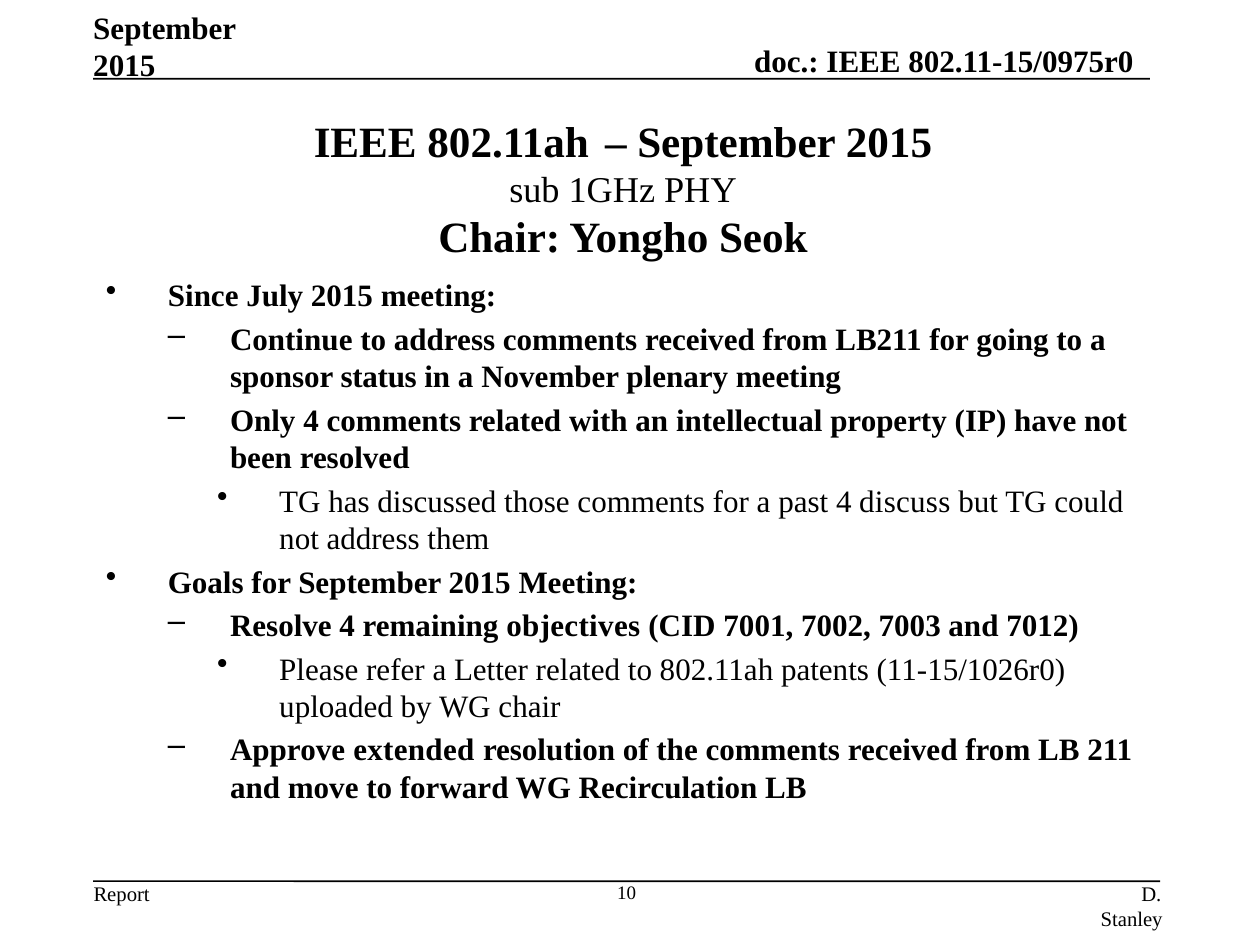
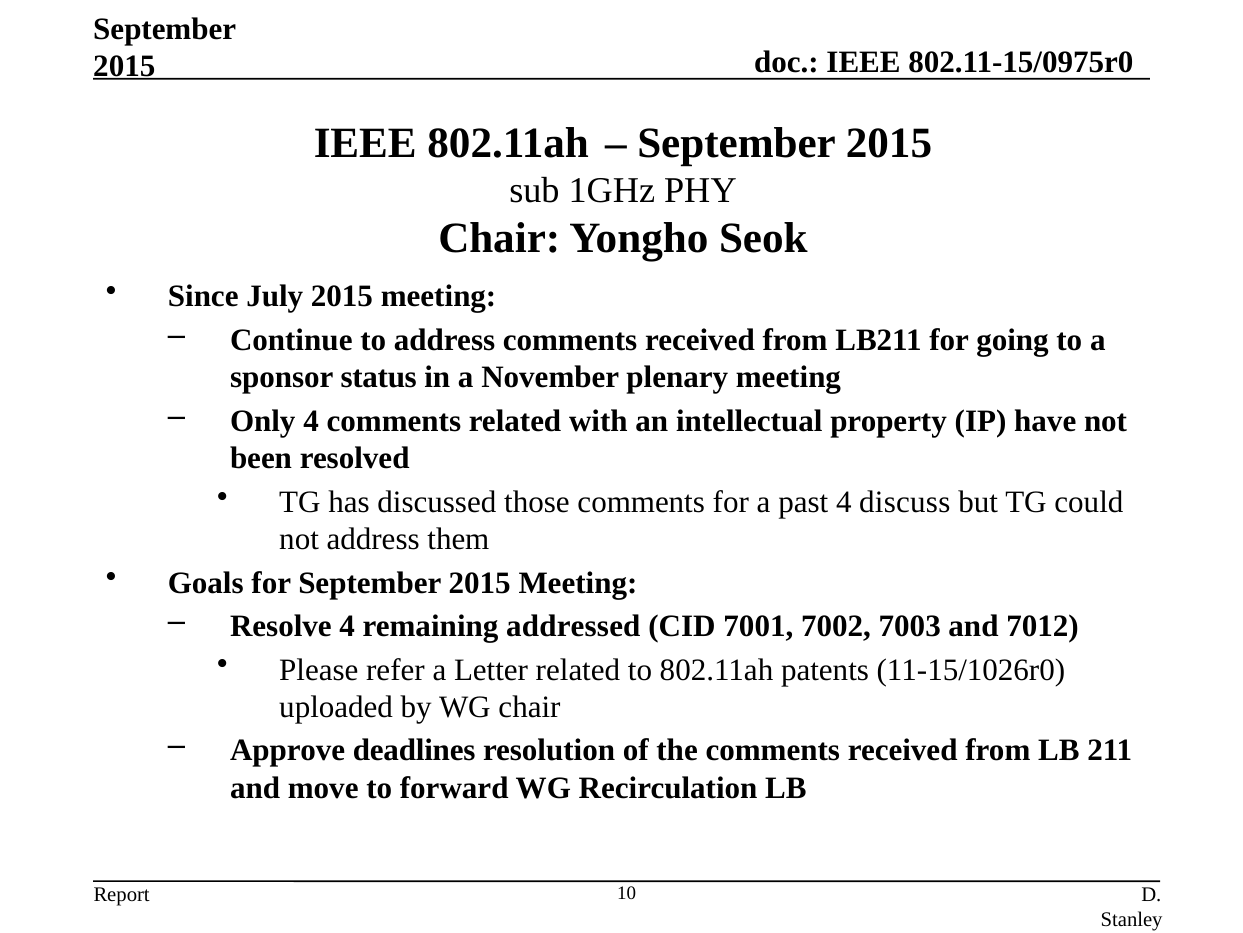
objectives: objectives -> addressed (573, 626)
extended: extended -> deadlines (414, 750)
